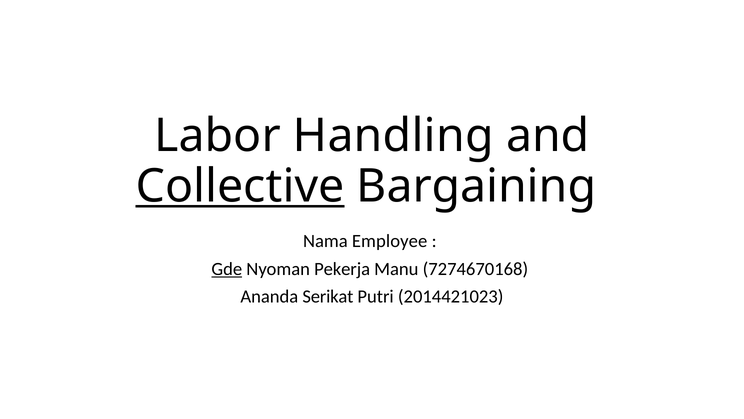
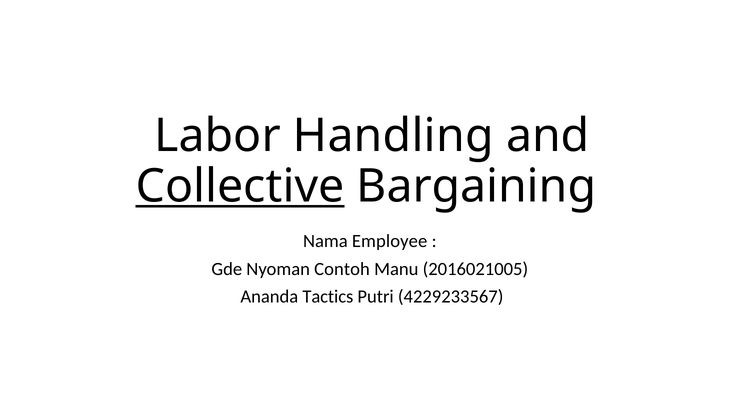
Gde underline: present -> none (227, 269)
Pekerja: Pekerja -> Contoh (342, 269)
7274670168: 7274670168 -> 2016021005 (475, 269)
Serikat: Serikat -> Tactics (328, 296)
2014421023: 2014421023 -> 4229233567 (451, 296)
